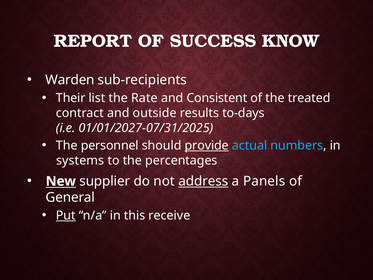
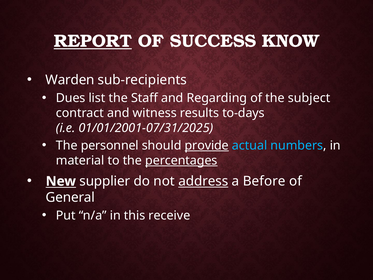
REPORT underline: none -> present (93, 41)
Their: Their -> Dues (71, 98)
Rate: Rate -> Staff (144, 98)
Consistent: Consistent -> Regarding (217, 98)
treated: treated -> subject (309, 98)
outside: outside -> witness (155, 113)
01/01/2027-07/31/2025: 01/01/2027-07/31/2025 -> 01/01/2001-07/31/2025 (146, 128)
systems: systems -> material (80, 160)
percentages underline: none -> present (181, 160)
Panels: Panels -> Before (264, 181)
Put underline: present -> none (66, 215)
